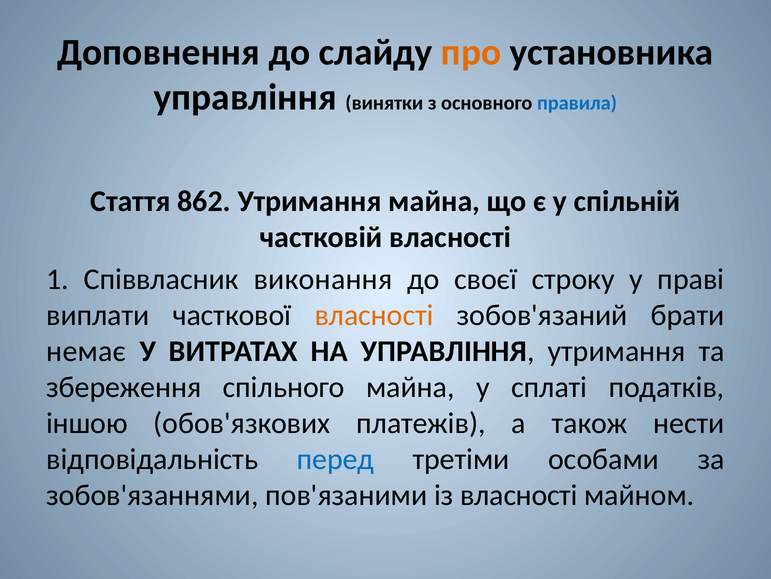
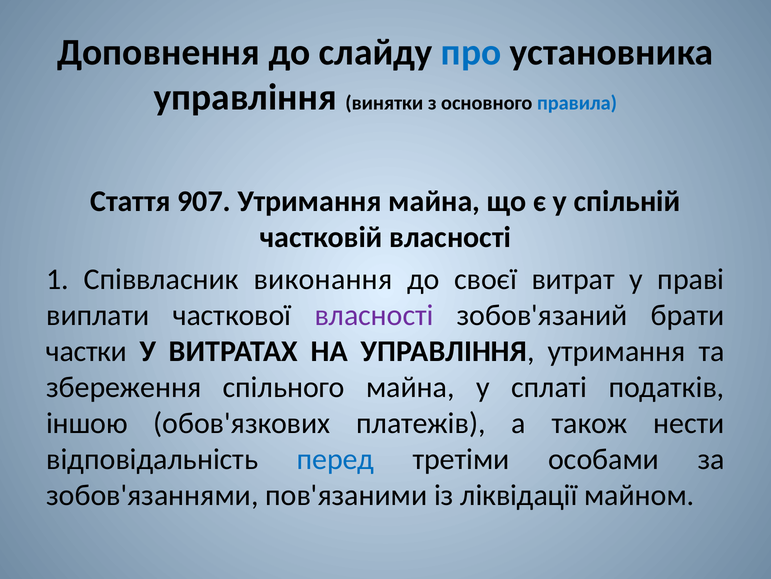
про colour: orange -> blue (471, 52)
862: 862 -> 907 (204, 201)
строку: строку -> витрат (573, 279)
власності colour: orange -> purple (374, 315)
немає: немає -> частки (87, 351)
із власності: власності -> ліквідації (519, 495)
